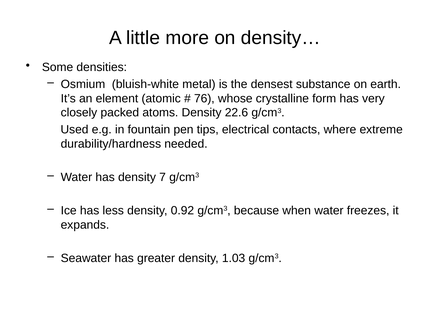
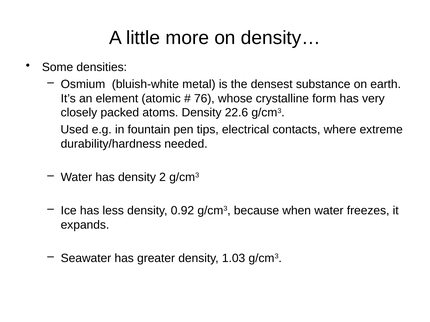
7: 7 -> 2 (163, 177)
